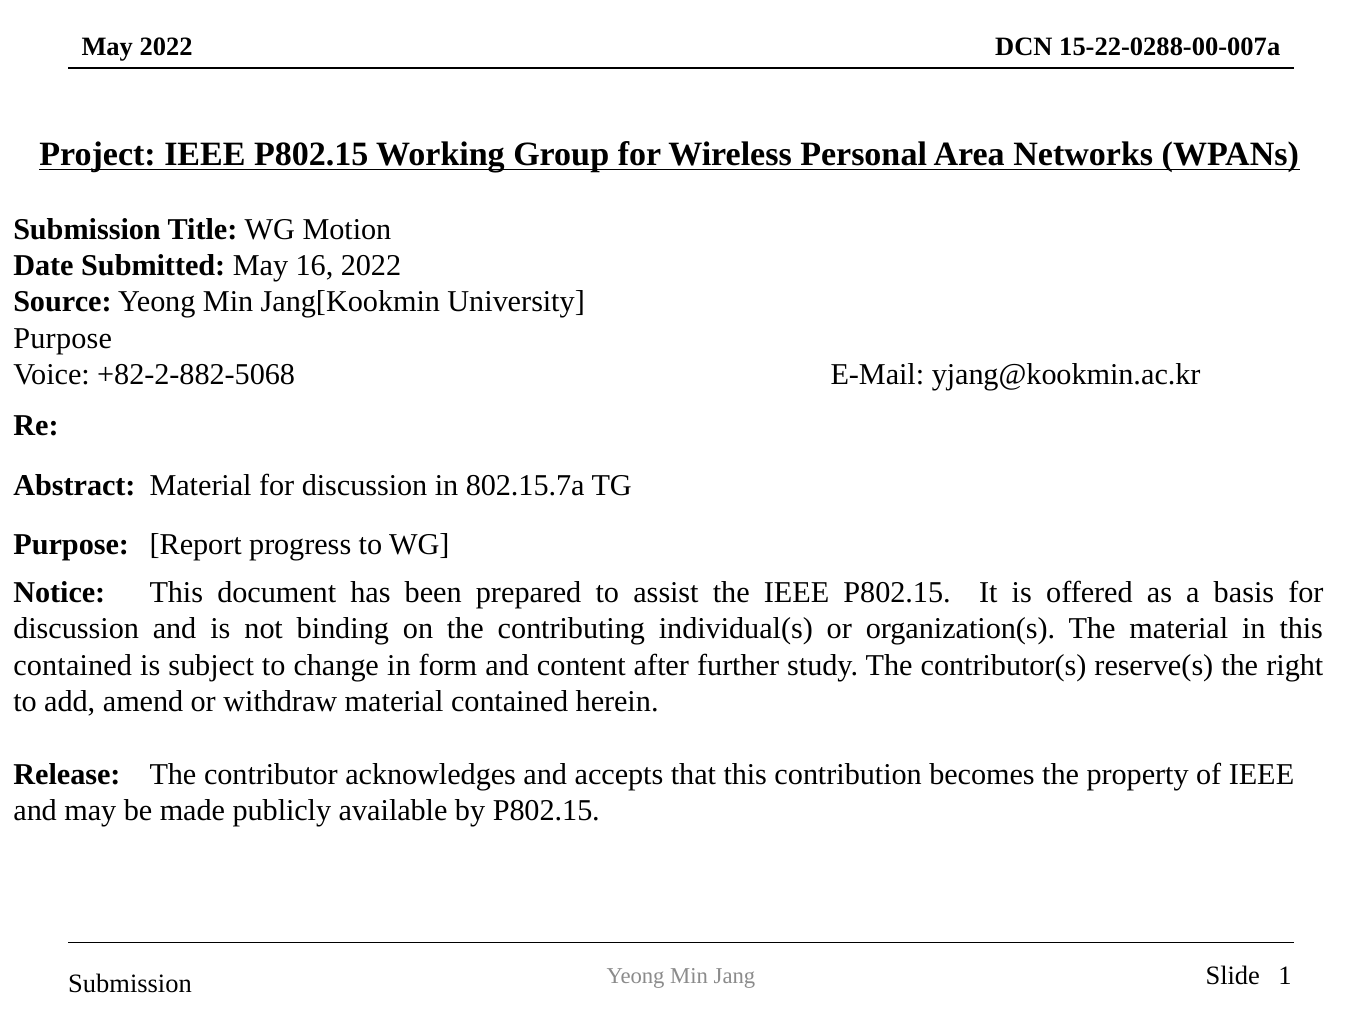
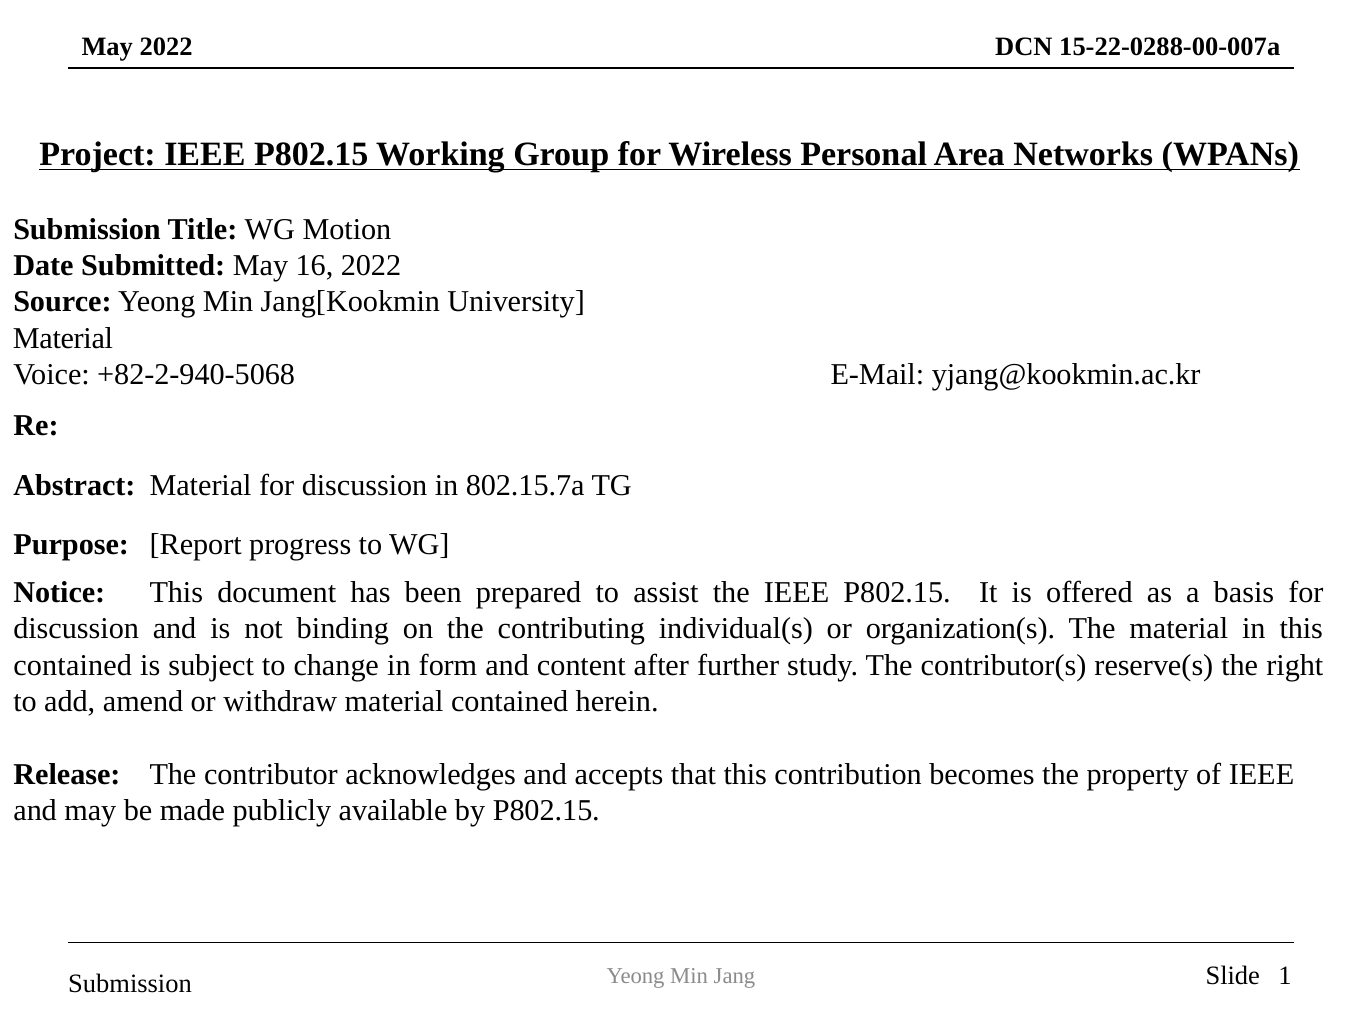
Purpose: Purpose -> Material (63, 338)
+82-2-882-5068: +82-2-882-5068 -> +82-2-940-5068 (196, 374)
